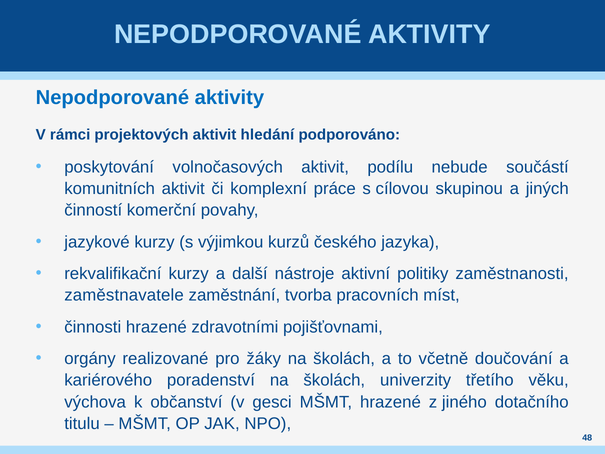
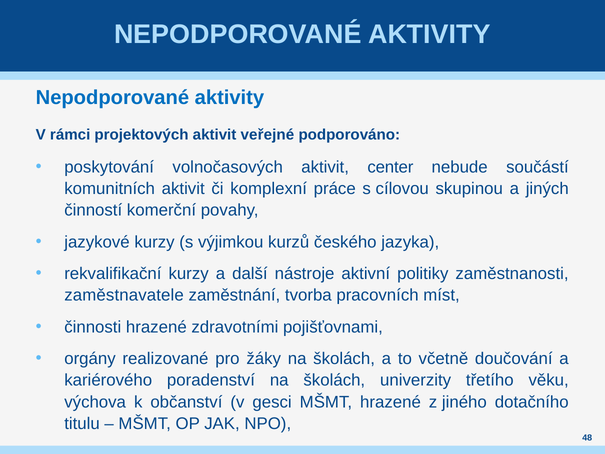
hledání: hledání -> veřejné (267, 135)
podílu: podílu -> center (390, 167)
